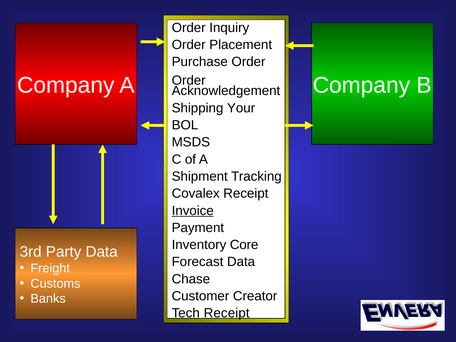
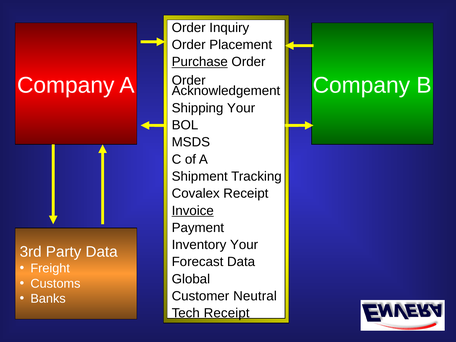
Purchase underline: none -> present (200, 62)
Inventory Core: Core -> Your (244, 245)
Chase: Chase -> Global (191, 279)
Creator: Creator -> Neutral (255, 296)
